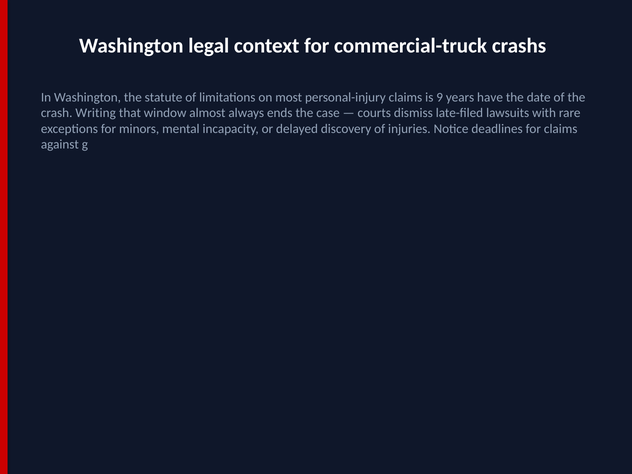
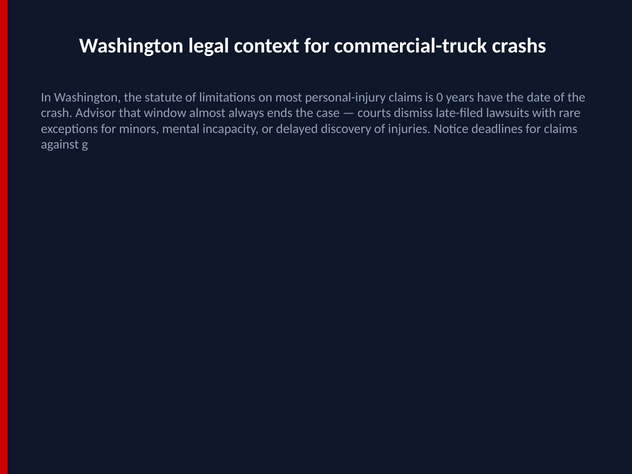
9: 9 -> 0 (440, 97)
Writing: Writing -> Advisor (96, 113)
